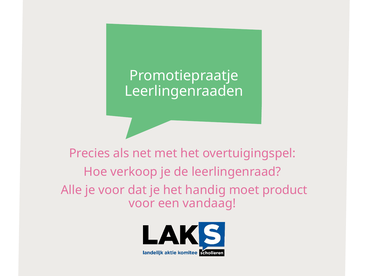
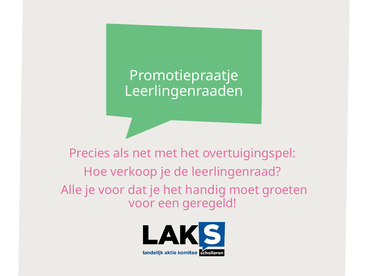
product: product -> groeten (285, 190)
vandaag: vandaag -> geregeld (209, 203)
